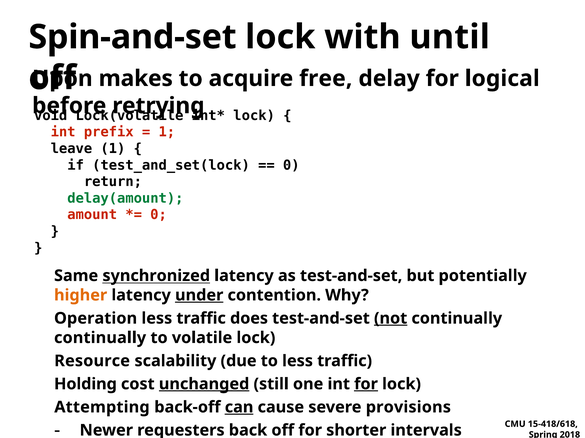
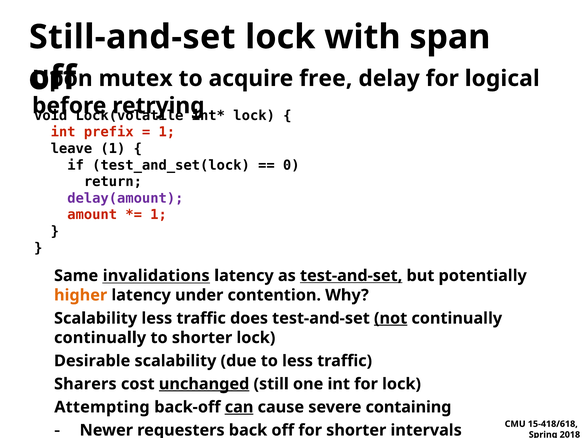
Spin-and-set: Spin-and-set -> Still-and-set (132, 37)
until: until -> span (450, 37)
makes: makes -> mutex (136, 79)
delay(amount colour: green -> purple (125, 199)
0: 0 -> 1 (159, 215)
synchronized: synchronized -> invalidations (156, 276)
test-and-set underline: none -> present (351, 276)
under underline: present -> none (199, 296)
Operation: Operation -> Scalability (96, 319)
to volatile: volatile -> shorter (202, 338)
Resource: Resource -> Desirable (92, 361)
Holding: Holding -> Sharers (85, 385)
for underline: present -> none (366, 385)
provisions: provisions -> containing (409, 408)
